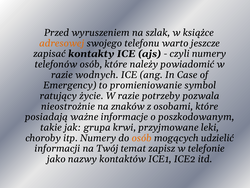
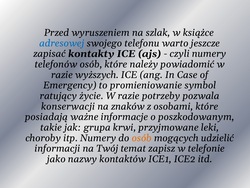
adresowej colour: orange -> blue (62, 43)
wodnych: wodnych -> wyższych (97, 75)
nieostrożnie: nieostrożnie -> konserwacji (68, 106)
